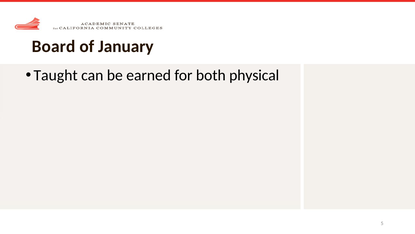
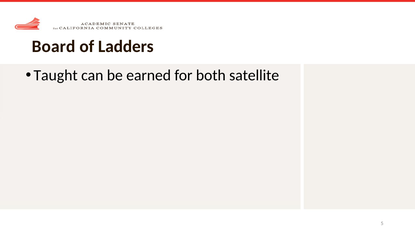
January: January -> Ladders (126, 46)
physical: physical -> satellite (254, 75)
